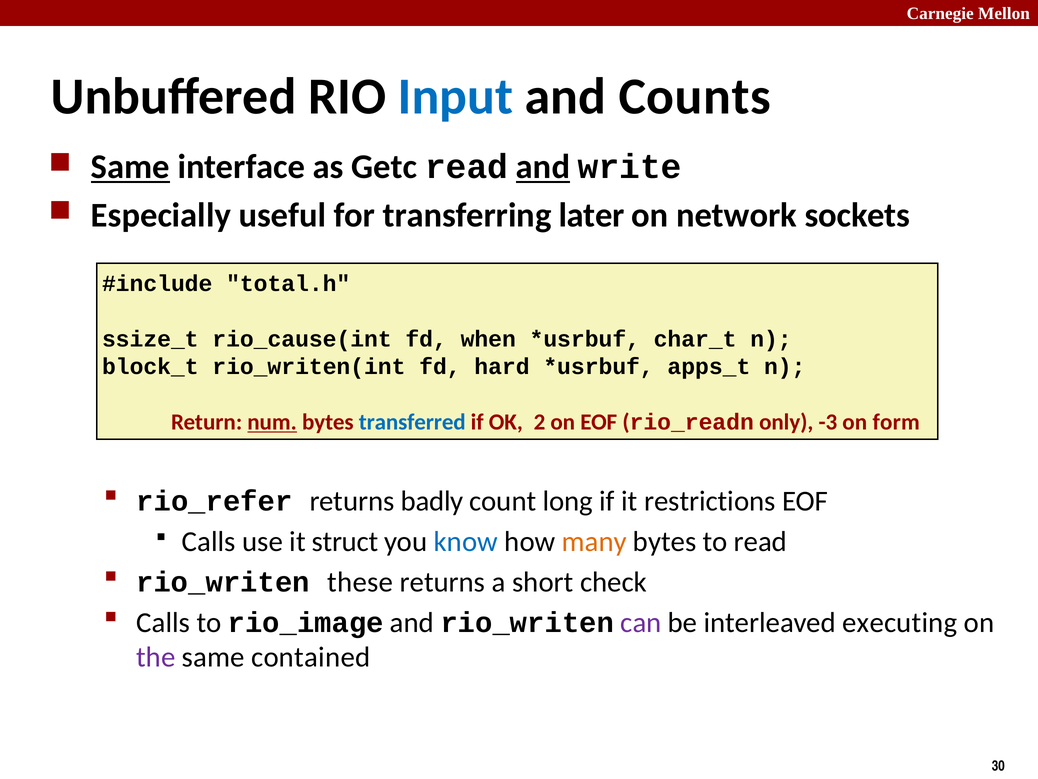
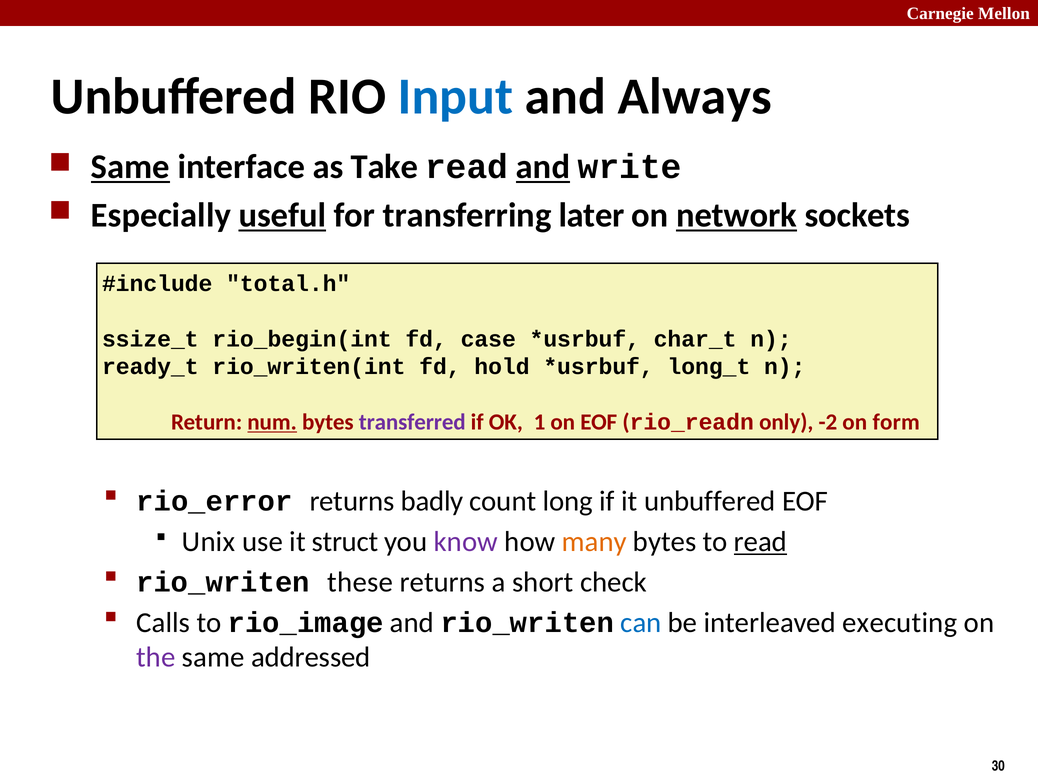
Counts: Counts -> Always (695, 96)
Getc: Getc -> Take (384, 167)
useful underline: none -> present (282, 215)
network underline: none -> present (737, 215)
rio_cause(int: rio_cause(int -> rio_begin(int (302, 339)
when: when -> case (488, 339)
block_t: block_t -> ready_t (150, 366)
hard: hard -> hold (502, 366)
apps_t: apps_t -> long_t (709, 366)
transferred colour: blue -> purple (412, 422)
2: 2 -> 1 (540, 422)
-3: -3 -> -2 (828, 422)
rio_refer: rio_refer -> rio_error (214, 501)
it restrictions: restrictions -> unbuffered (710, 501)
Calls: Calls -> Unix (209, 541)
know colour: blue -> purple (466, 541)
read underline: none -> present (761, 541)
can colour: purple -> blue (641, 622)
contained: contained -> addressed (311, 657)
